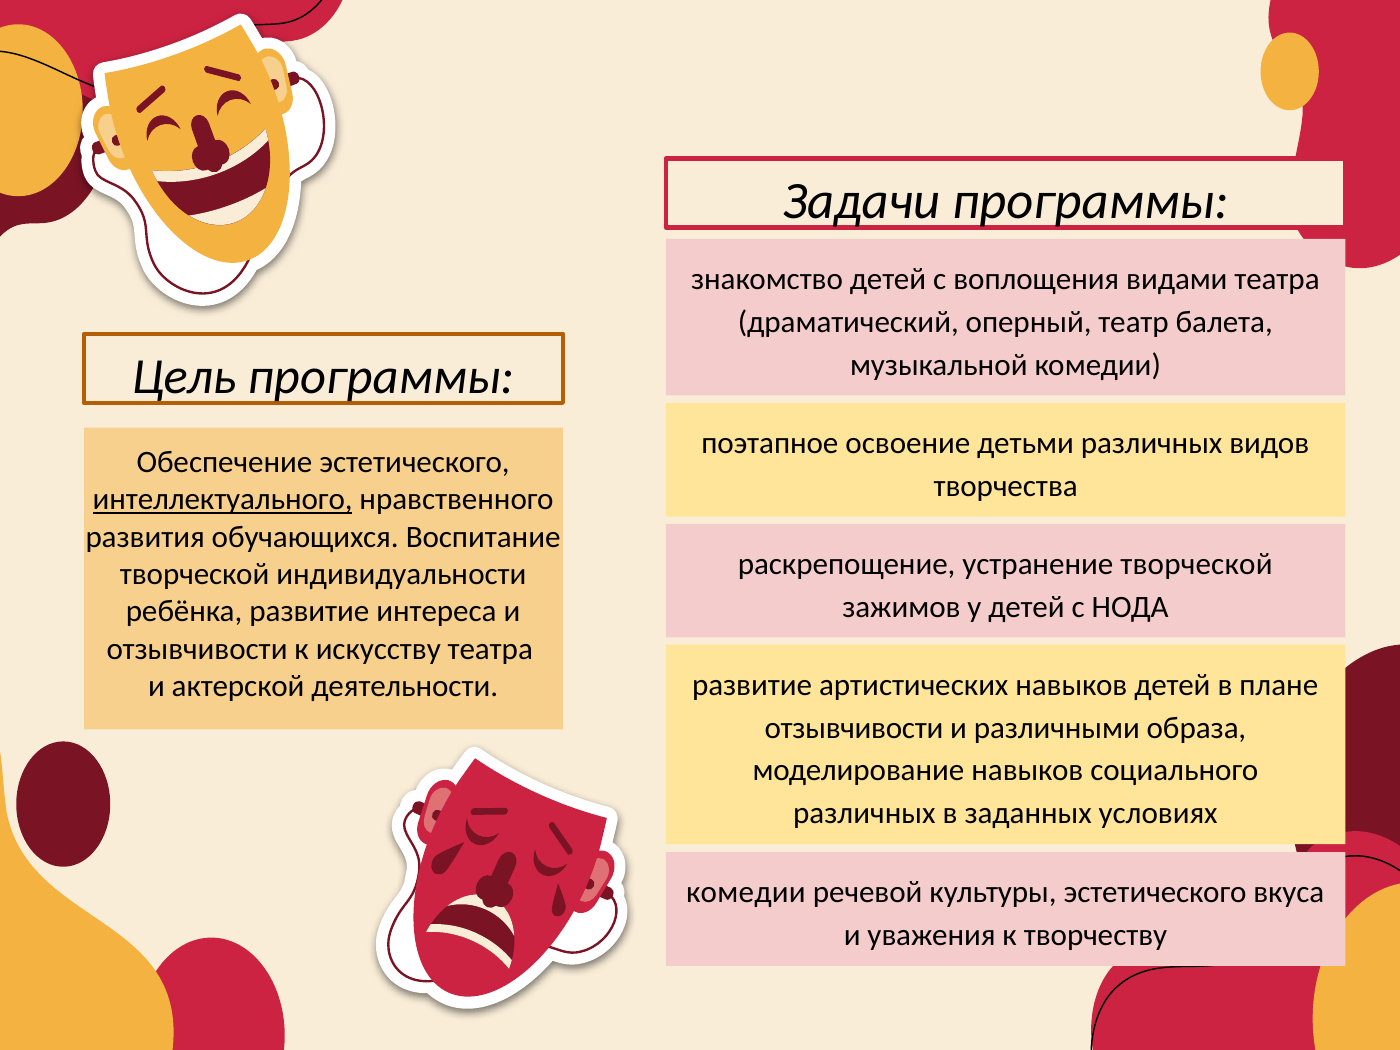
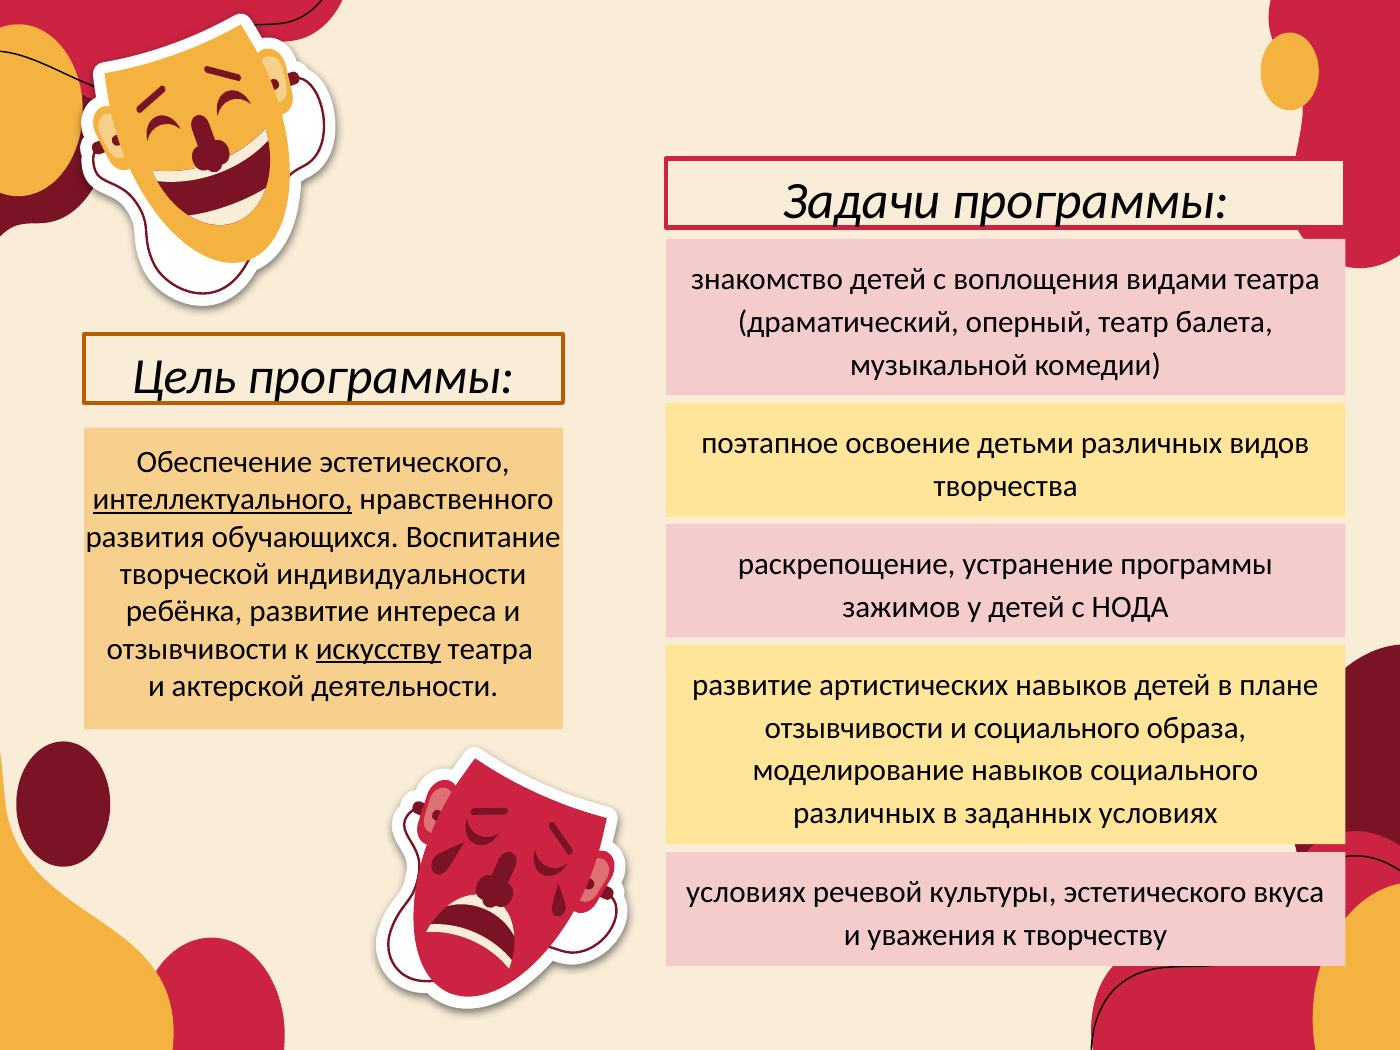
устранение творческой: творческой -> программы (1197, 564)
искусству underline: none -> present (378, 649)
и различными: различными -> социального (1057, 728)
комедии: комедии -> условиях (746, 892)
